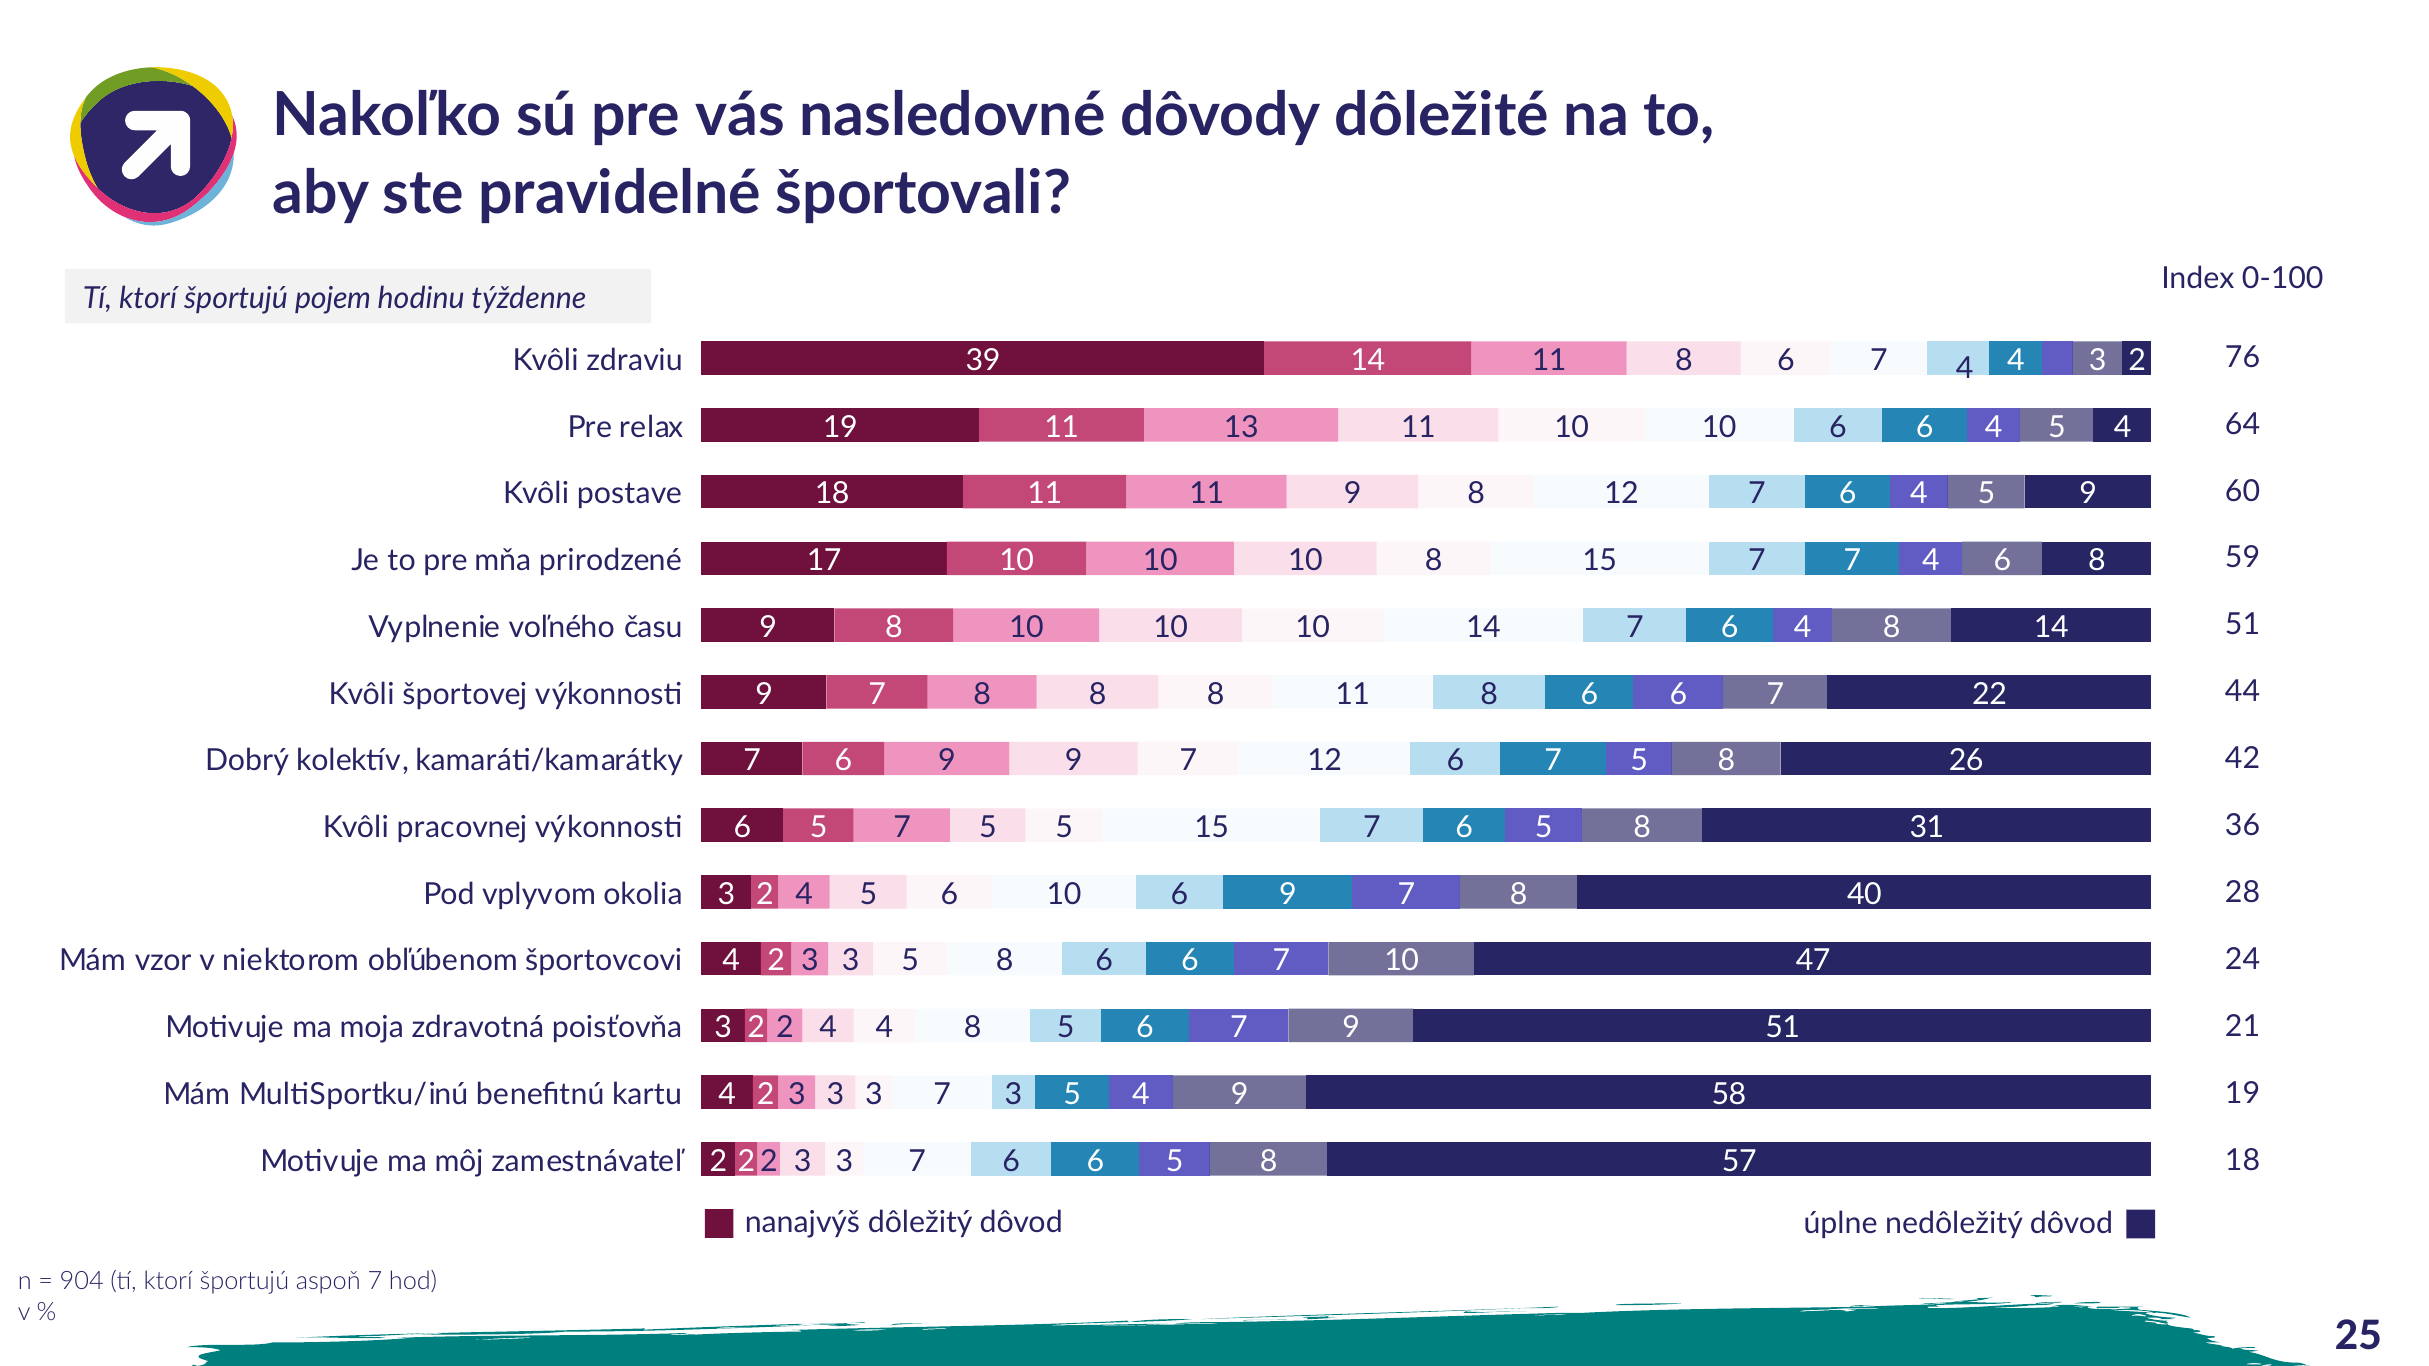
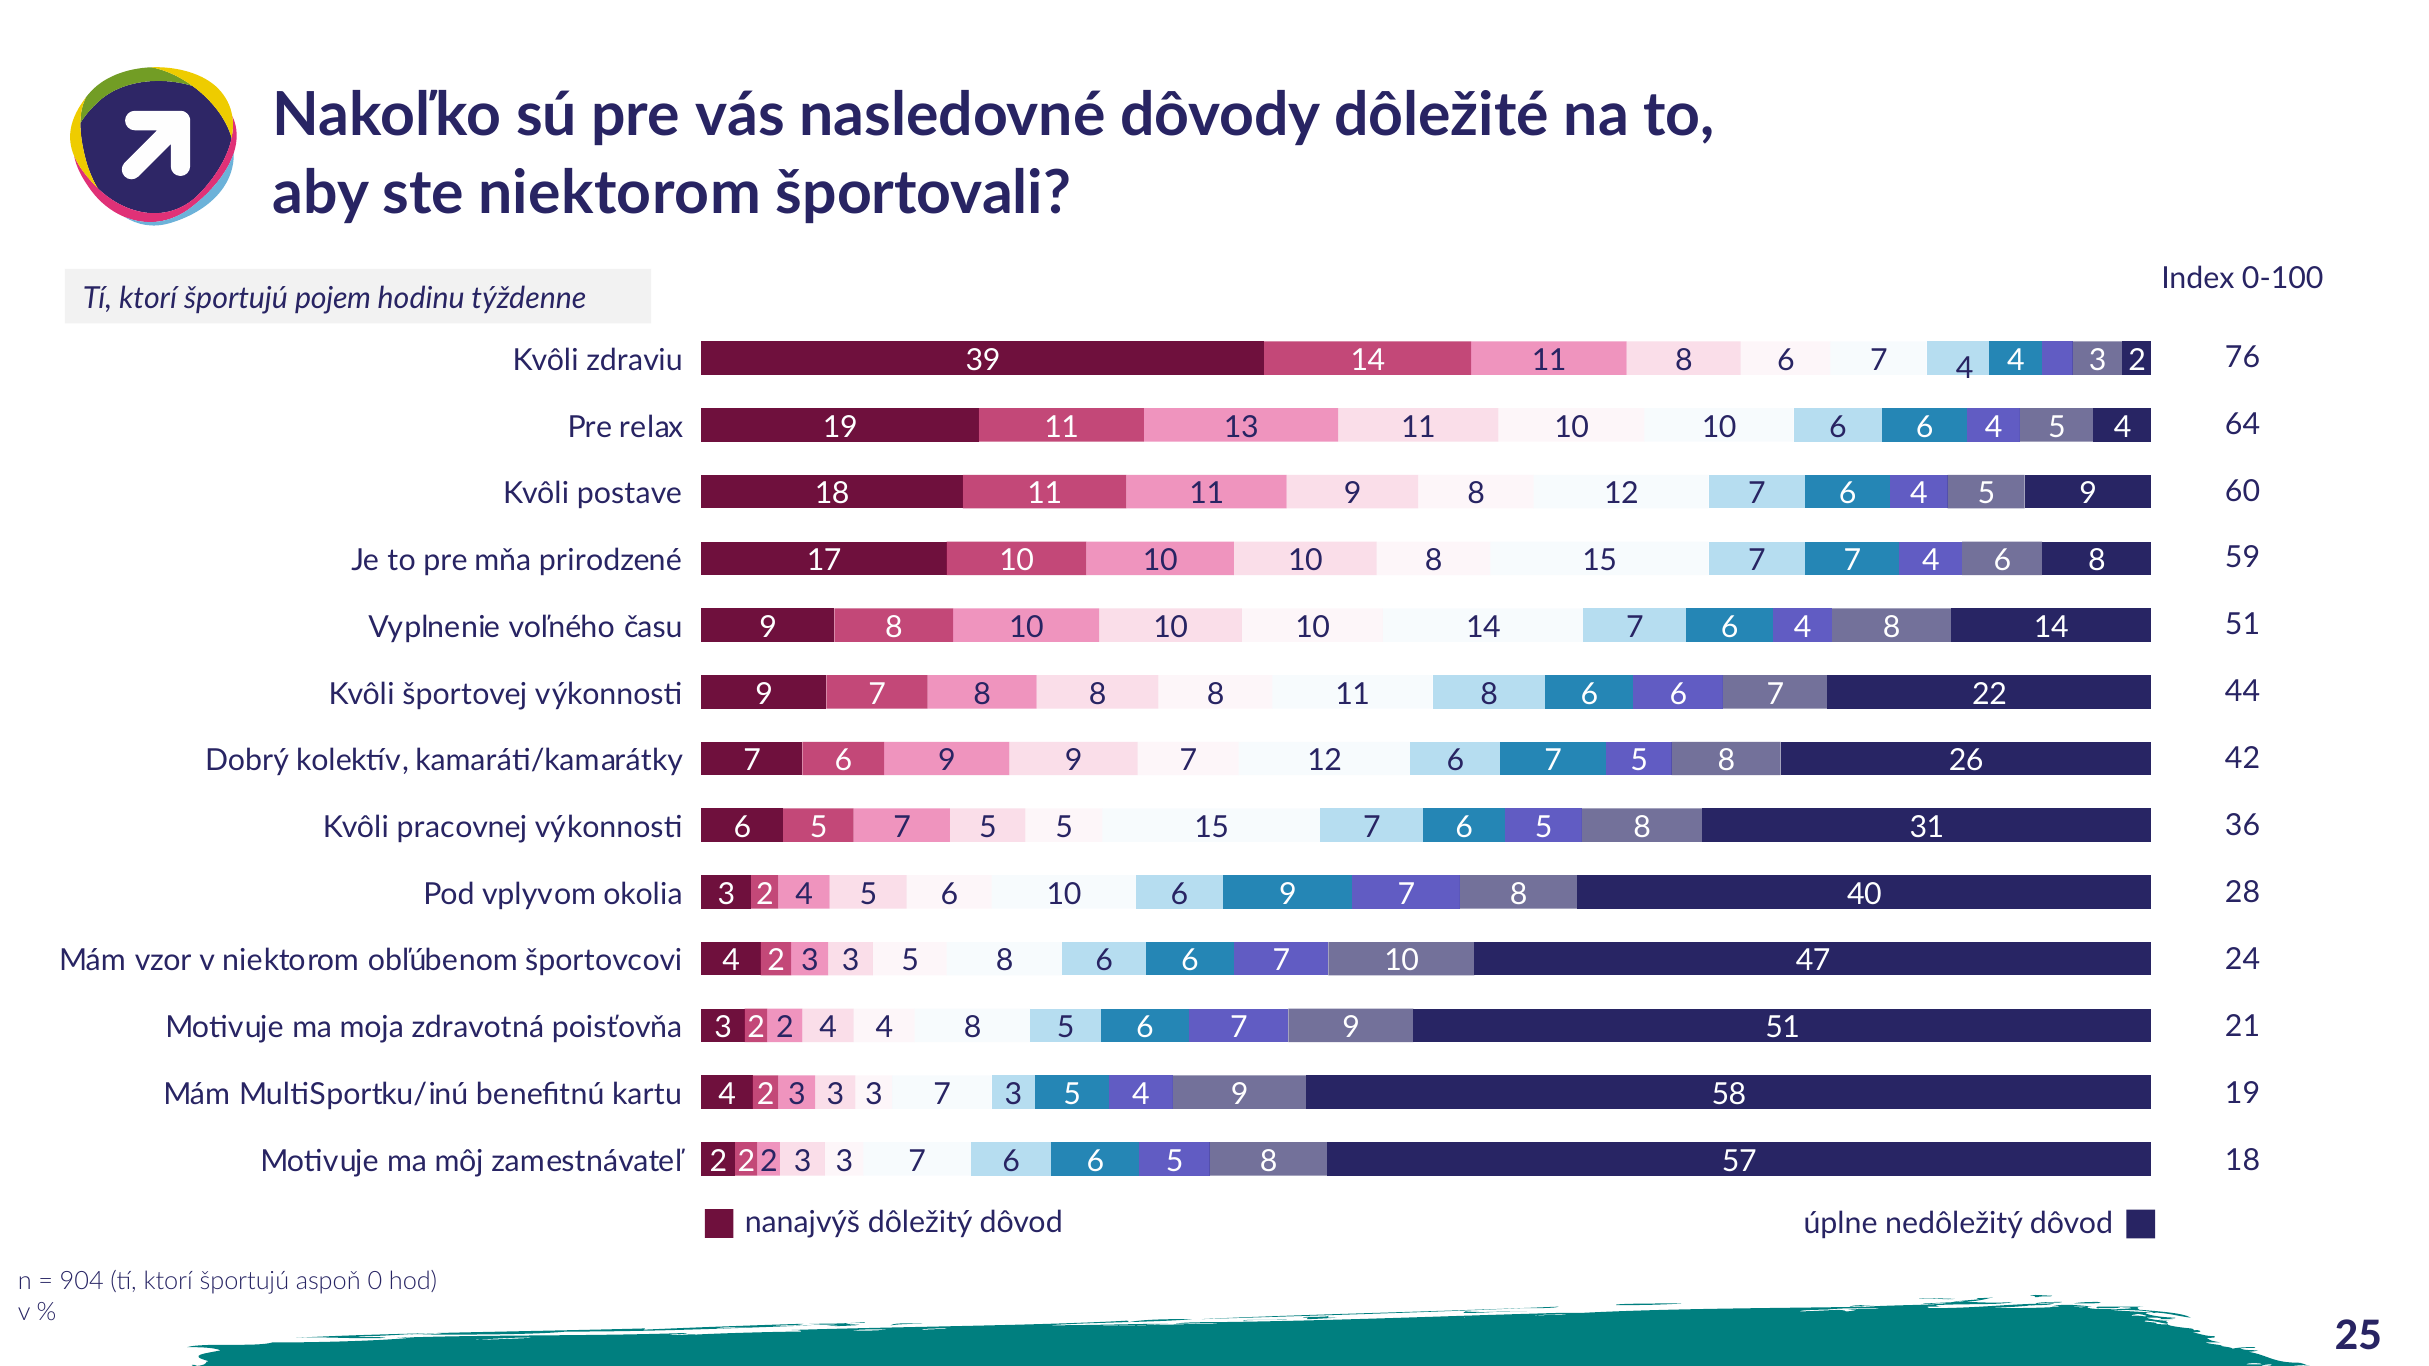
ste pravidelné: pravidelné -> niektorom (620, 194)
aspoň 7: 7 -> 0 (375, 1282)
